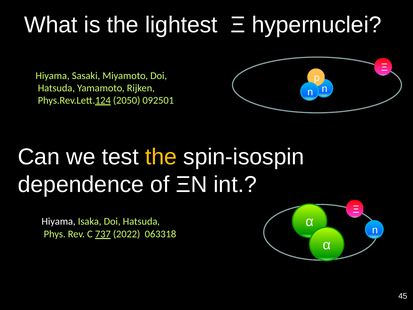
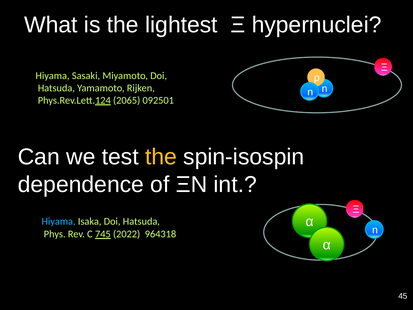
2050: 2050 -> 2065 (127, 100)
Hiyama colour: white -> light blue (59, 221)
737: 737 -> 745 (103, 234)
063318: 063318 -> 964318 (160, 234)
